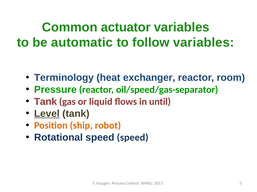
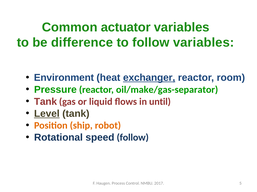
automatic: automatic -> difference (82, 43)
Terminology: Terminology -> Environment (64, 78)
exchanger underline: none -> present (149, 78)
oil/speed/gas-separator: oil/speed/gas-separator -> oil/make/gas-separator (167, 90)
speed speed: speed -> follow (133, 138)
